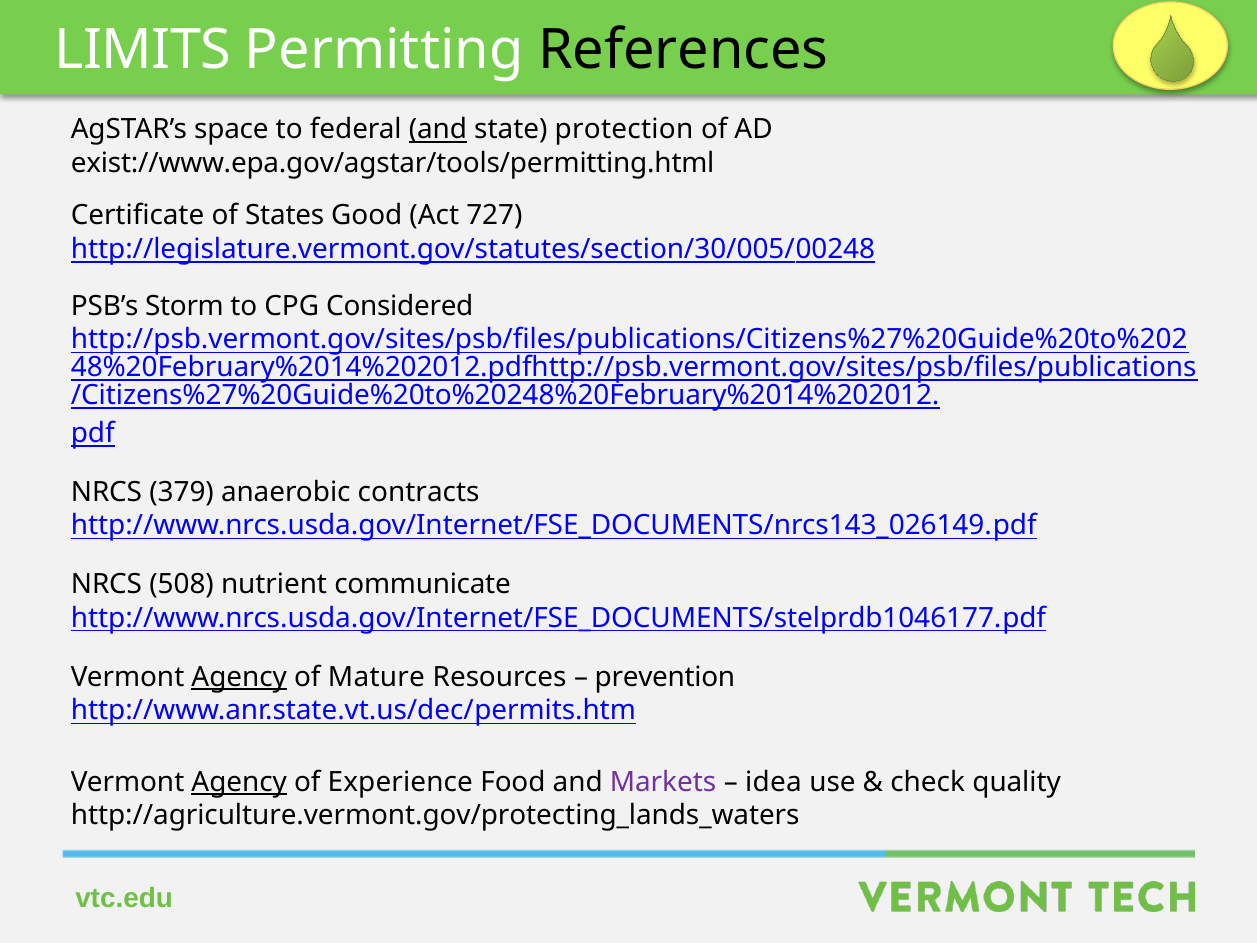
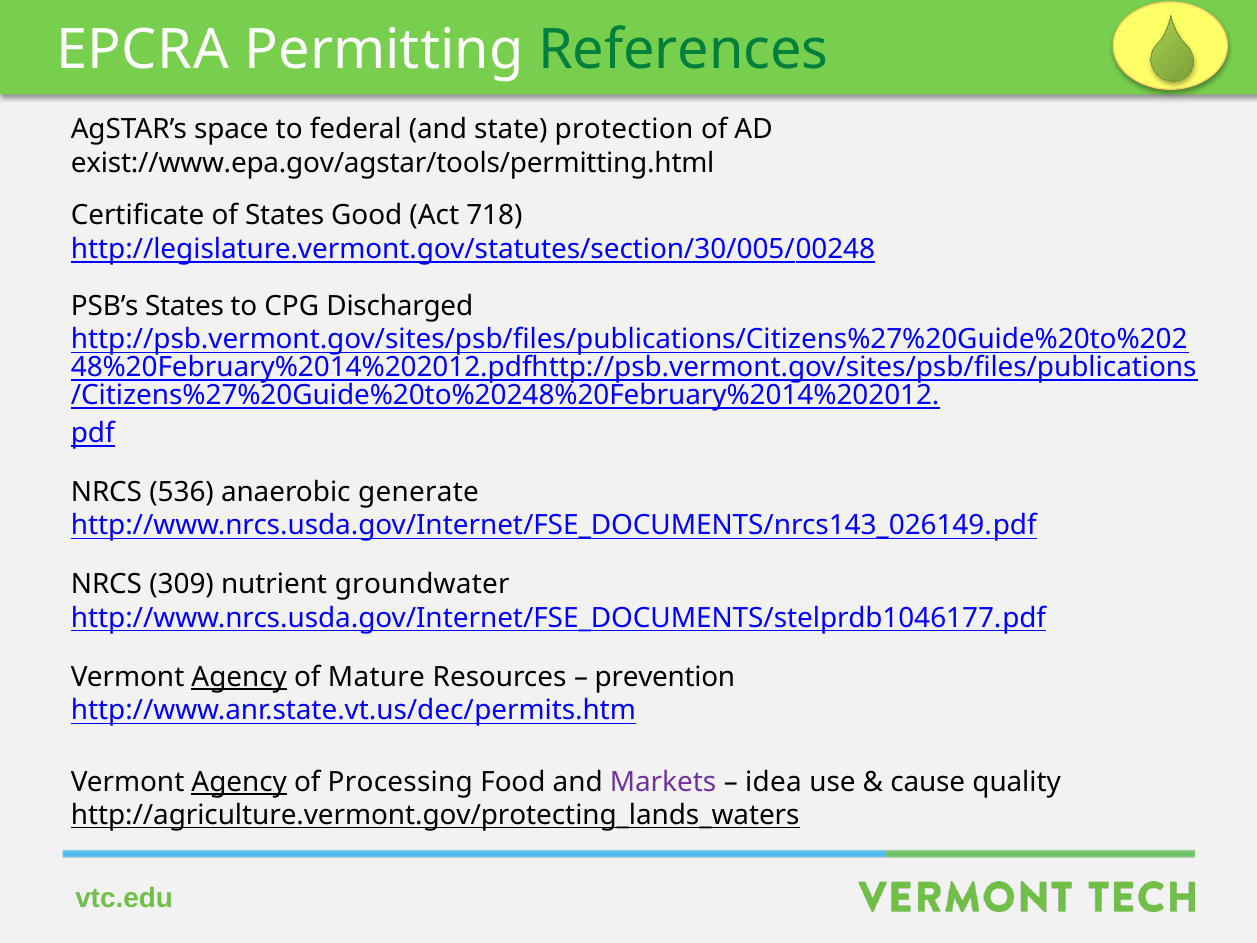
LIMITS: LIMITS -> EPCRA (142, 50)
References colour: black -> green (683, 50)
and underline: present -> none (438, 130)
727: 727 -> 718 (494, 216)
PSB’s Storm: Storm -> States (184, 306)
Considered: Considered -> Discharged (400, 306)
379: 379 -> 536 (182, 492)
contracts: contracts -> generate (419, 492)
508: 508 -> 309 (182, 584)
communicate: communicate -> groundwater (422, 584)
Experience: Experience -> Processing (400, 782)
check: check -> cause (928, 782)
http://agriculture.vermont.gov/protecting_lands_waters underline: none -> present (435, 815)
